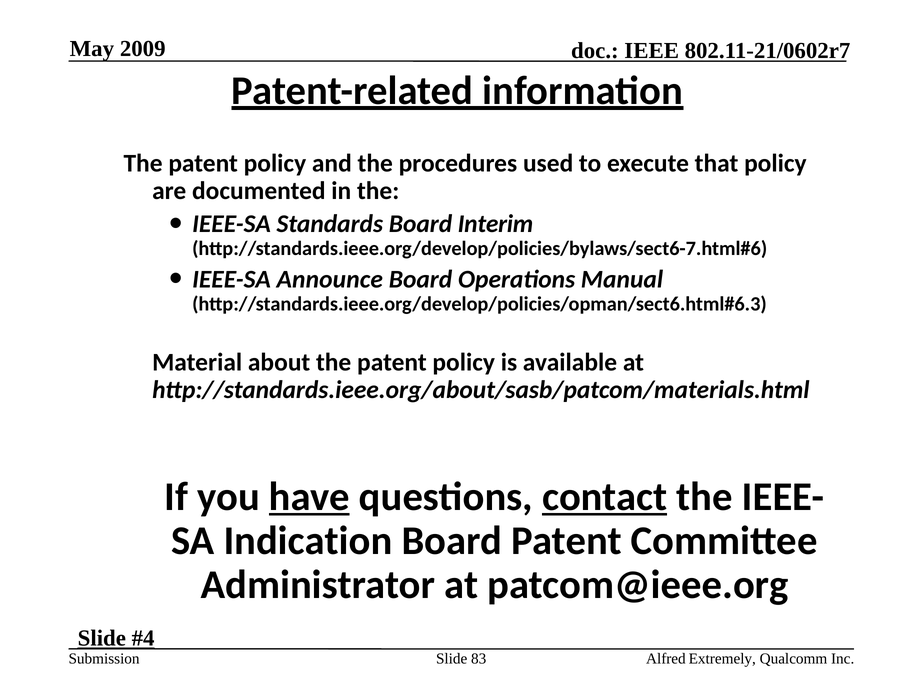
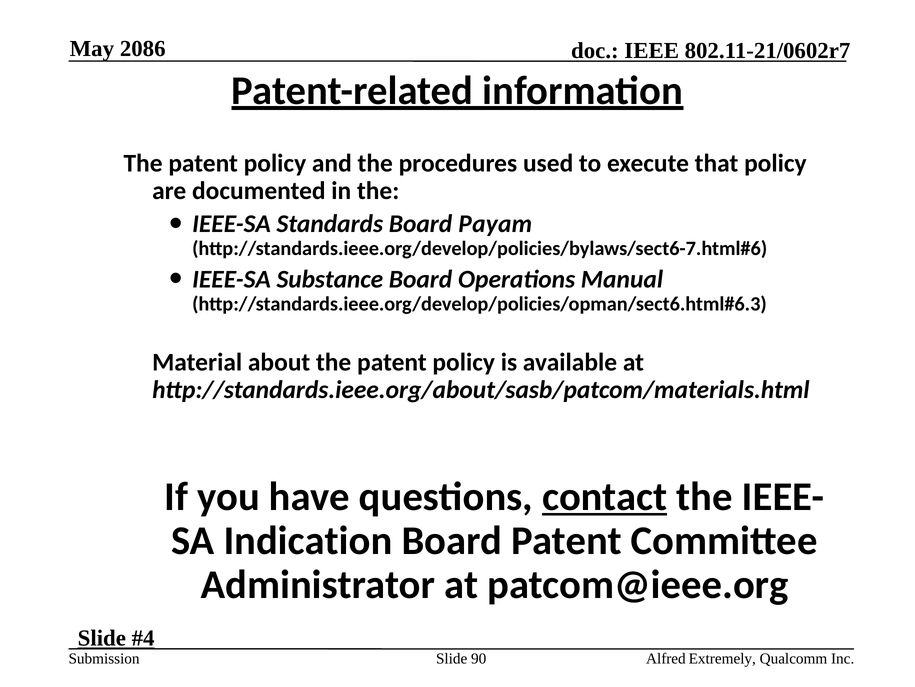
2009: 2009 -> 2086 (143, 49)
Interim: Interim -> Payam (495, 224)
Announce: Announce -> Substance (330, 279)
have underline: present -> none (309, 496)
83: 83 -> 90 (479, 658)
